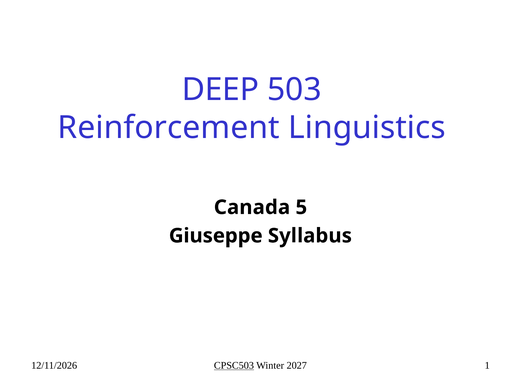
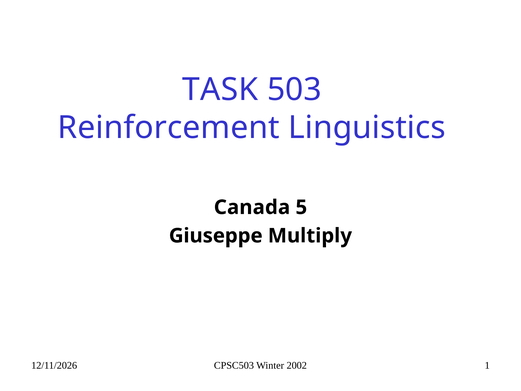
DEEP: DEEP -> TASK (220, 89)
Syllabus: Syllabus -> Multiply (310, 236)
CPSC503 underline: present -> none (234, 365)
2027: 2027 -> 2002 (297, 365)
